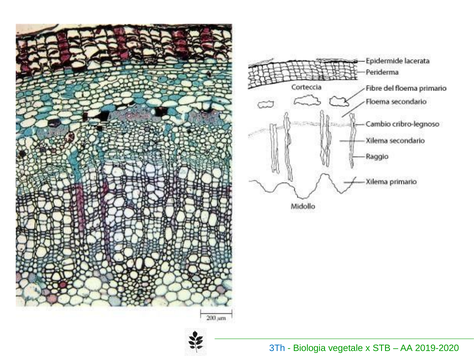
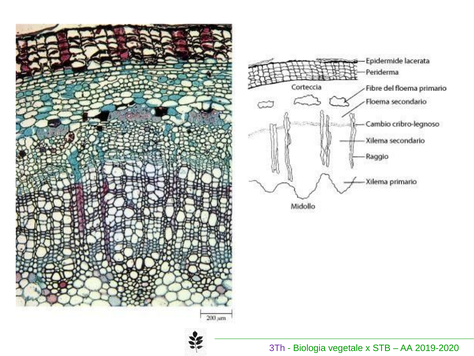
3Th colour: blue -> purple (277, 348)
